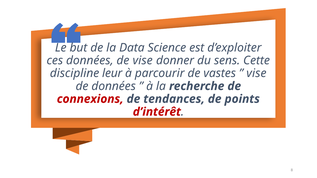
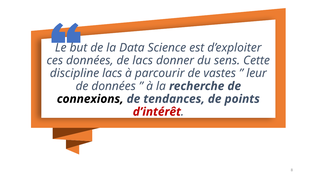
de vise: vise -> lacs (143, 61)
discipline leur: leur -> lacs (112, 73)
vise: vise -> leur (257, 73)
connexions colour: red -> black (90, 99)
